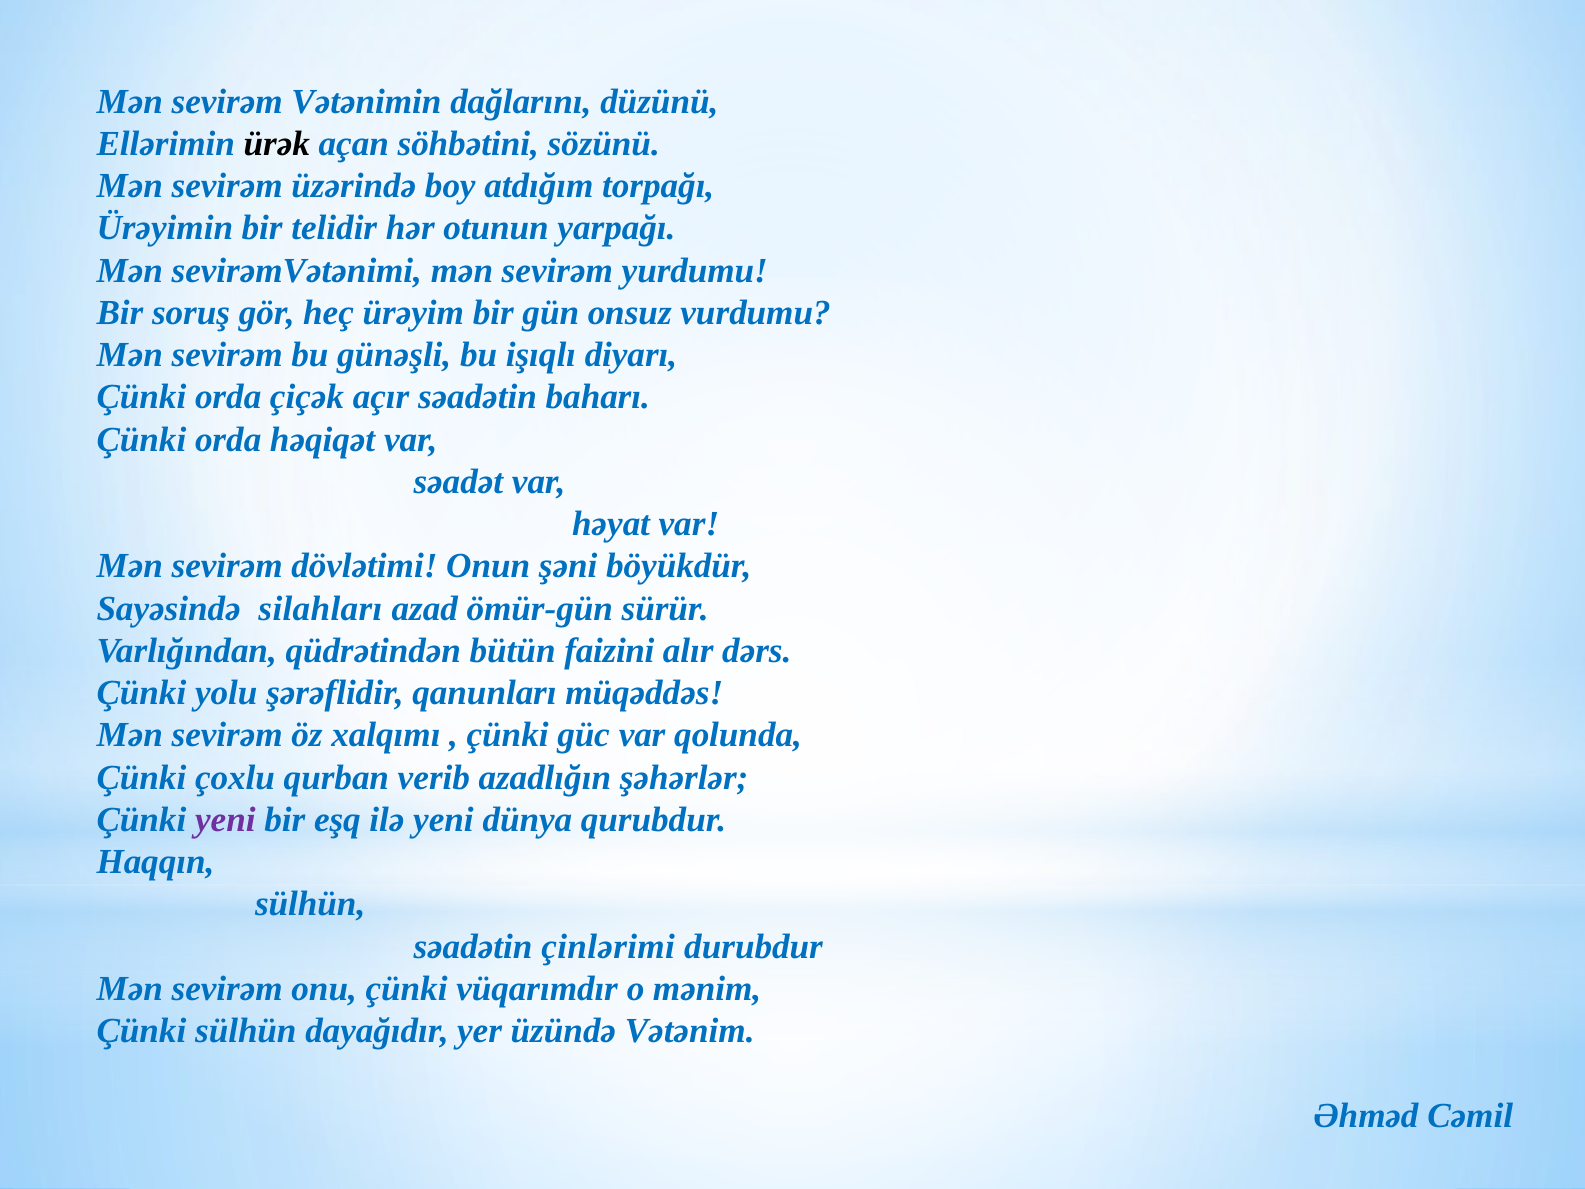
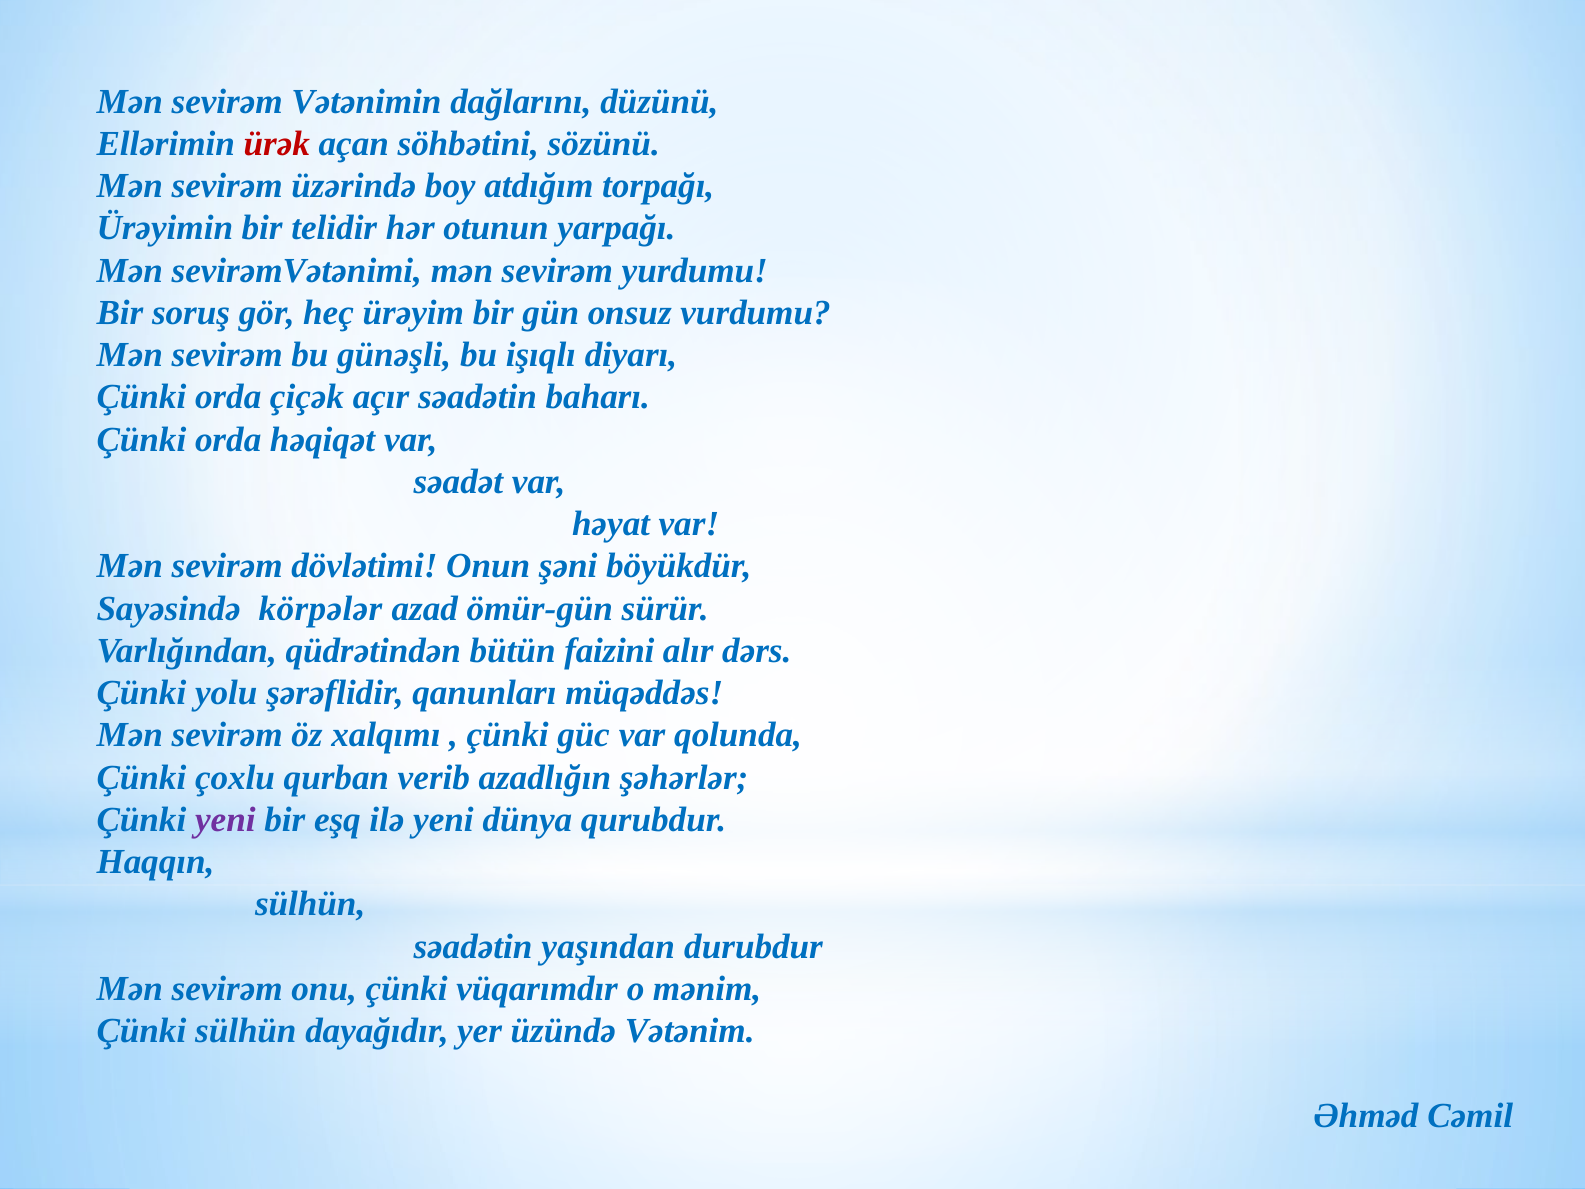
ürək colour: black -> red (277, 144)
silahları: silahları -> körpələr (320, 608)
çinlərimi: çinlərimi -> yaşından (608, 946)
